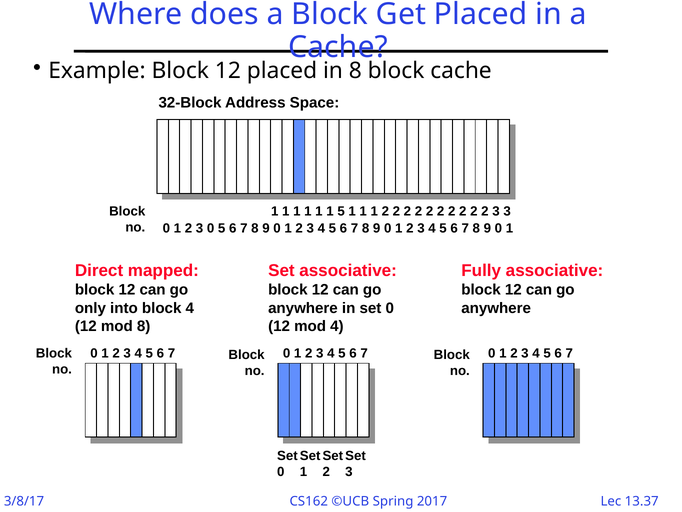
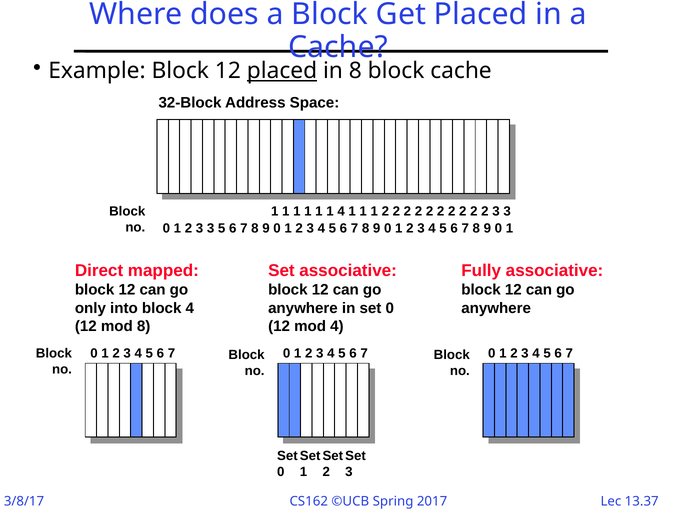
placed underline: none -> present (282, 71)
1 5: 5 -> 4 (341, 211)
1 2 3 0: 0 -> 3 (211, 228)
